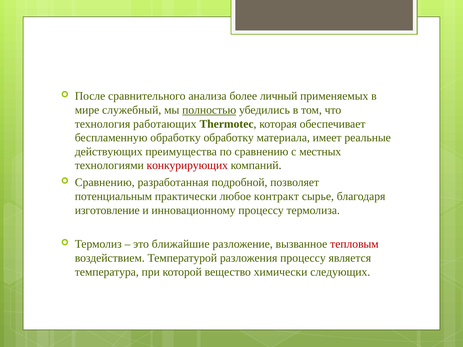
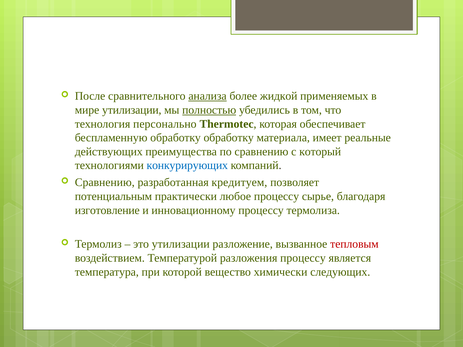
анализа underline: none -> present (208, 96)
личный: личный -> жидкой (279, 96)
мире служебный: служебный -> утилизации (132, 110)
работающих: работающих -> персонально (165, 124)
местных: местных -> который (320, 152)
конкурирующих colour: red -> blue (187, 166)
подробной: подробной -> кредитуем (239, 183)
любое контракт: контракт -> процессу (277, 196)
это ближайшие: ближайшие -> утилизации (181, 244)
